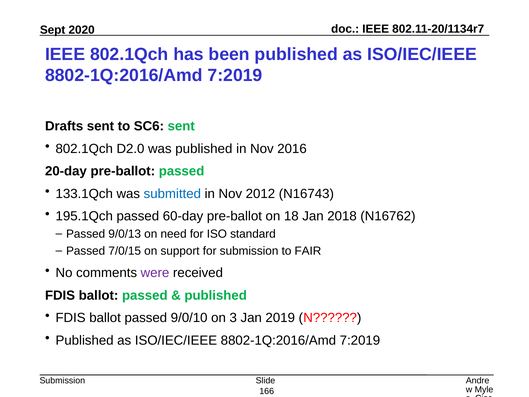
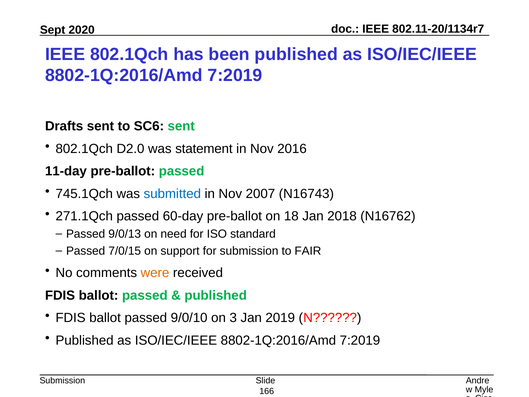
was published: published -> statement (204, 149)
20-day: 20-day -> 11-day (66, 171)
133.1Qch: 133.1Qch -> 745.1Qch (84, 194)
2012: 2012 -> 2007 (260, 194)
195.1Qch: 195.1Qch -> 271.1Qch (84, 216)
were colour: purple -> orange (155, 273)
